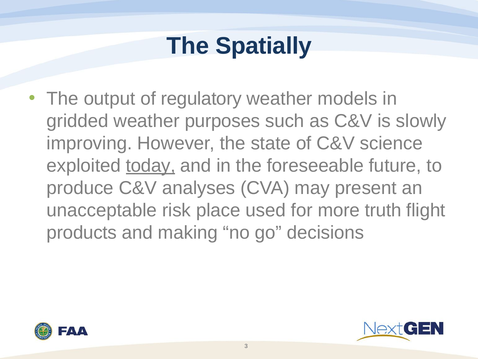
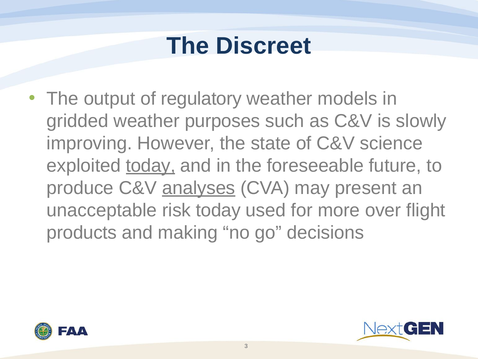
Spatially: Spatially -> Discreet (263, 46)
analyses underline: none -> present (199, 188)
risk place: place -> today (218, 210)
truth: truth -> over (383, 210)
